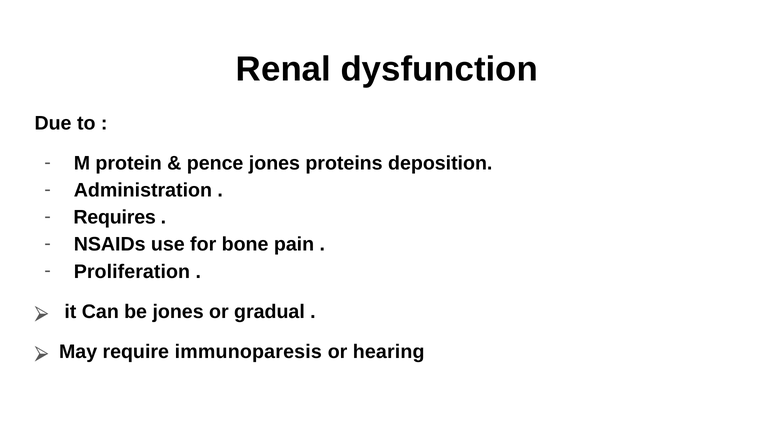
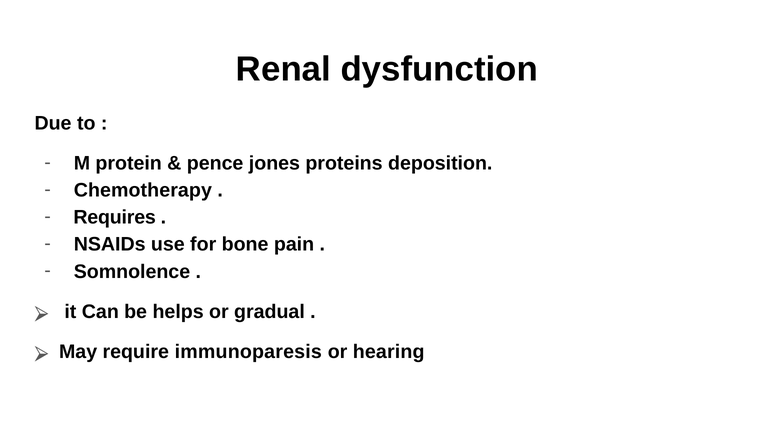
Administration: Administration -> Chemotherapy (143, 190)
Proliferation: Proliferation -> Somnolence (132, 272)
be jones: jones -> helps (178, 312)
